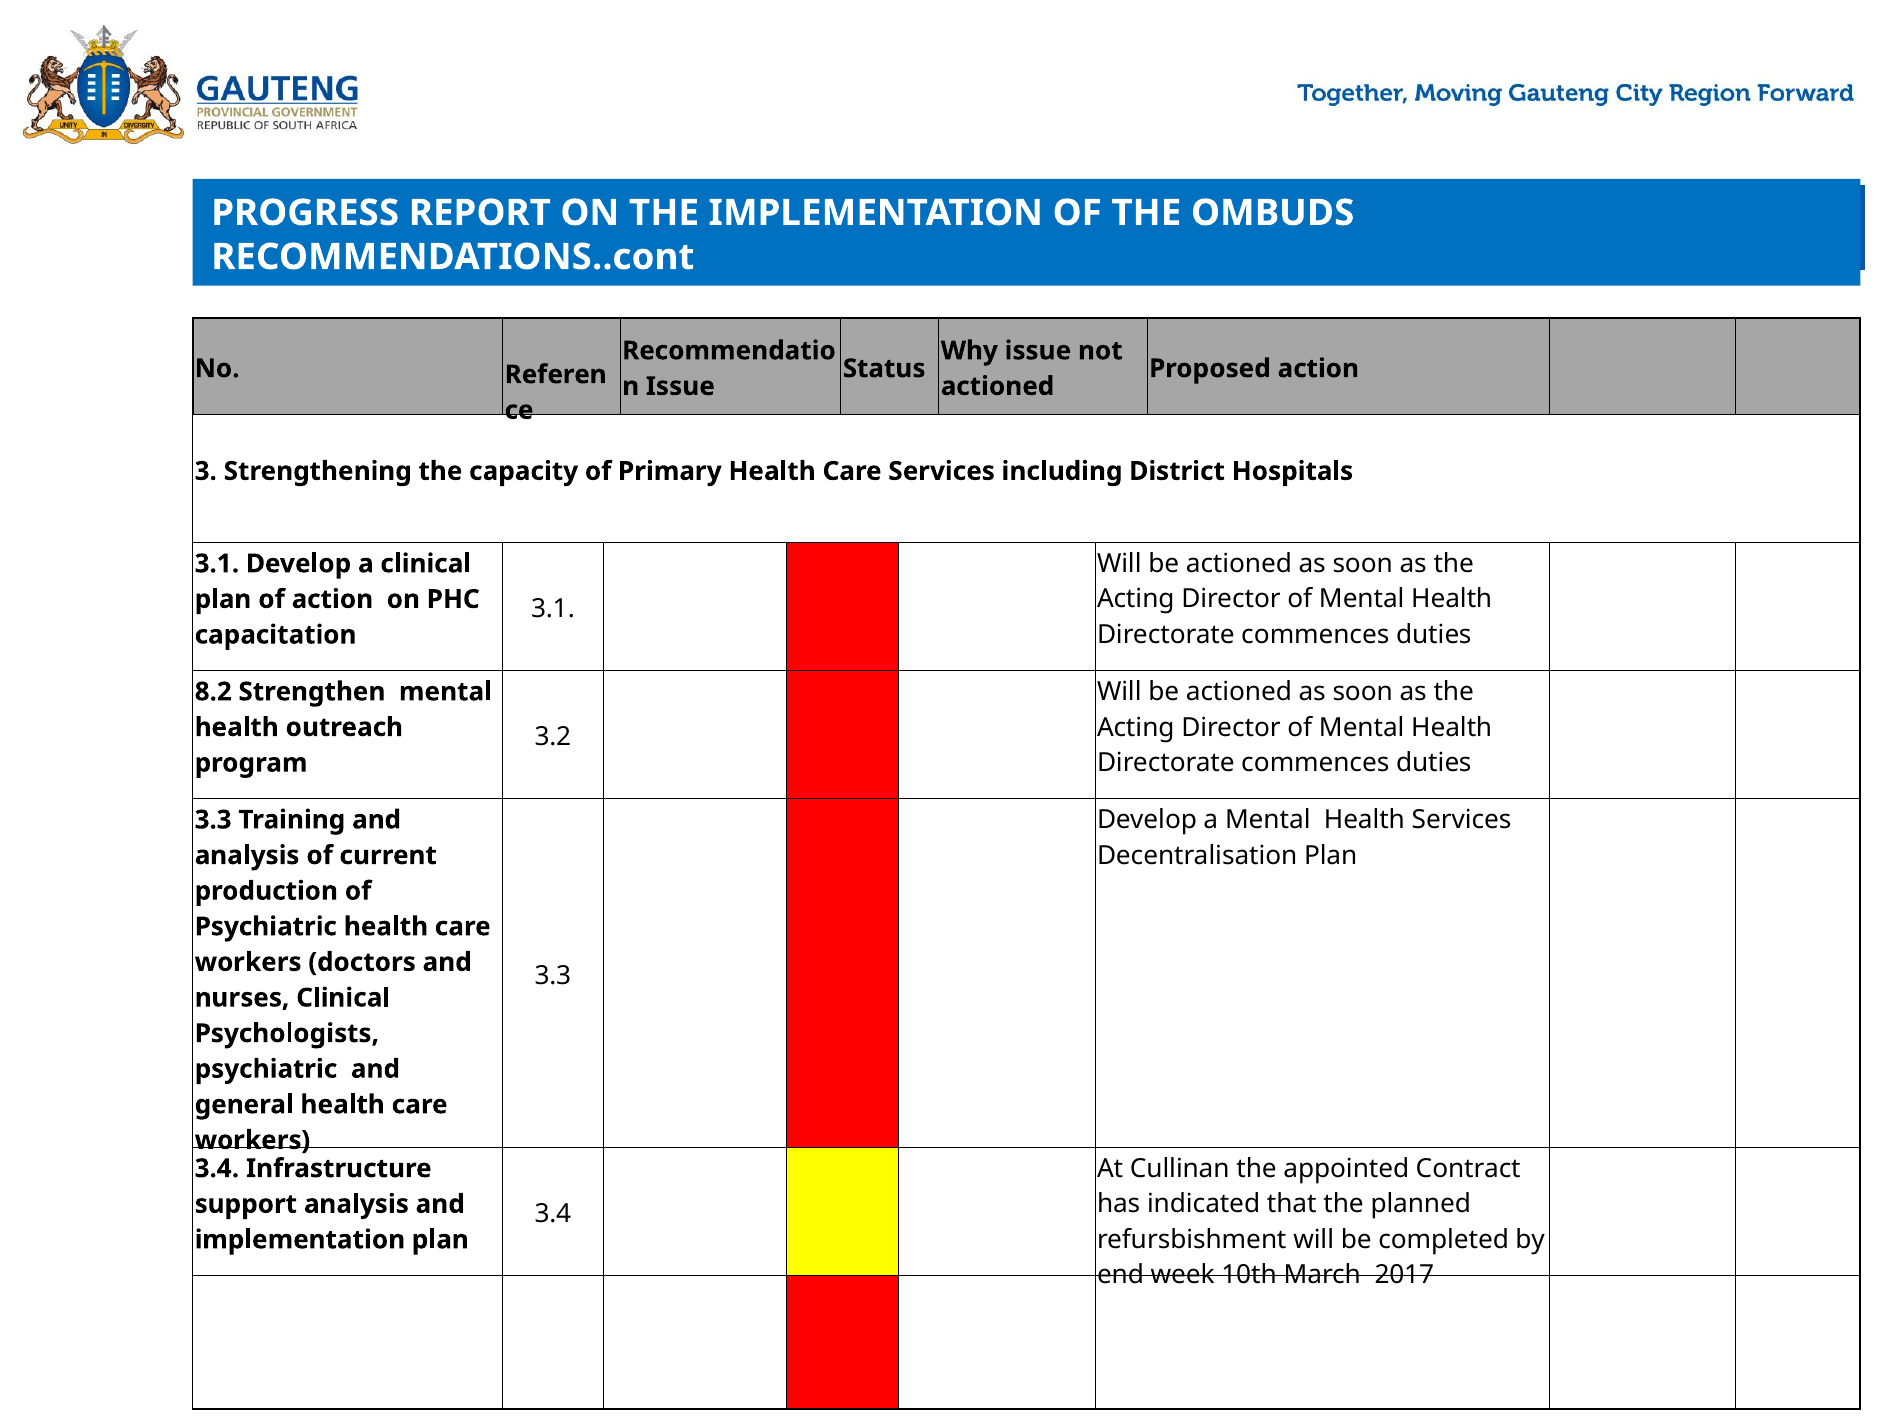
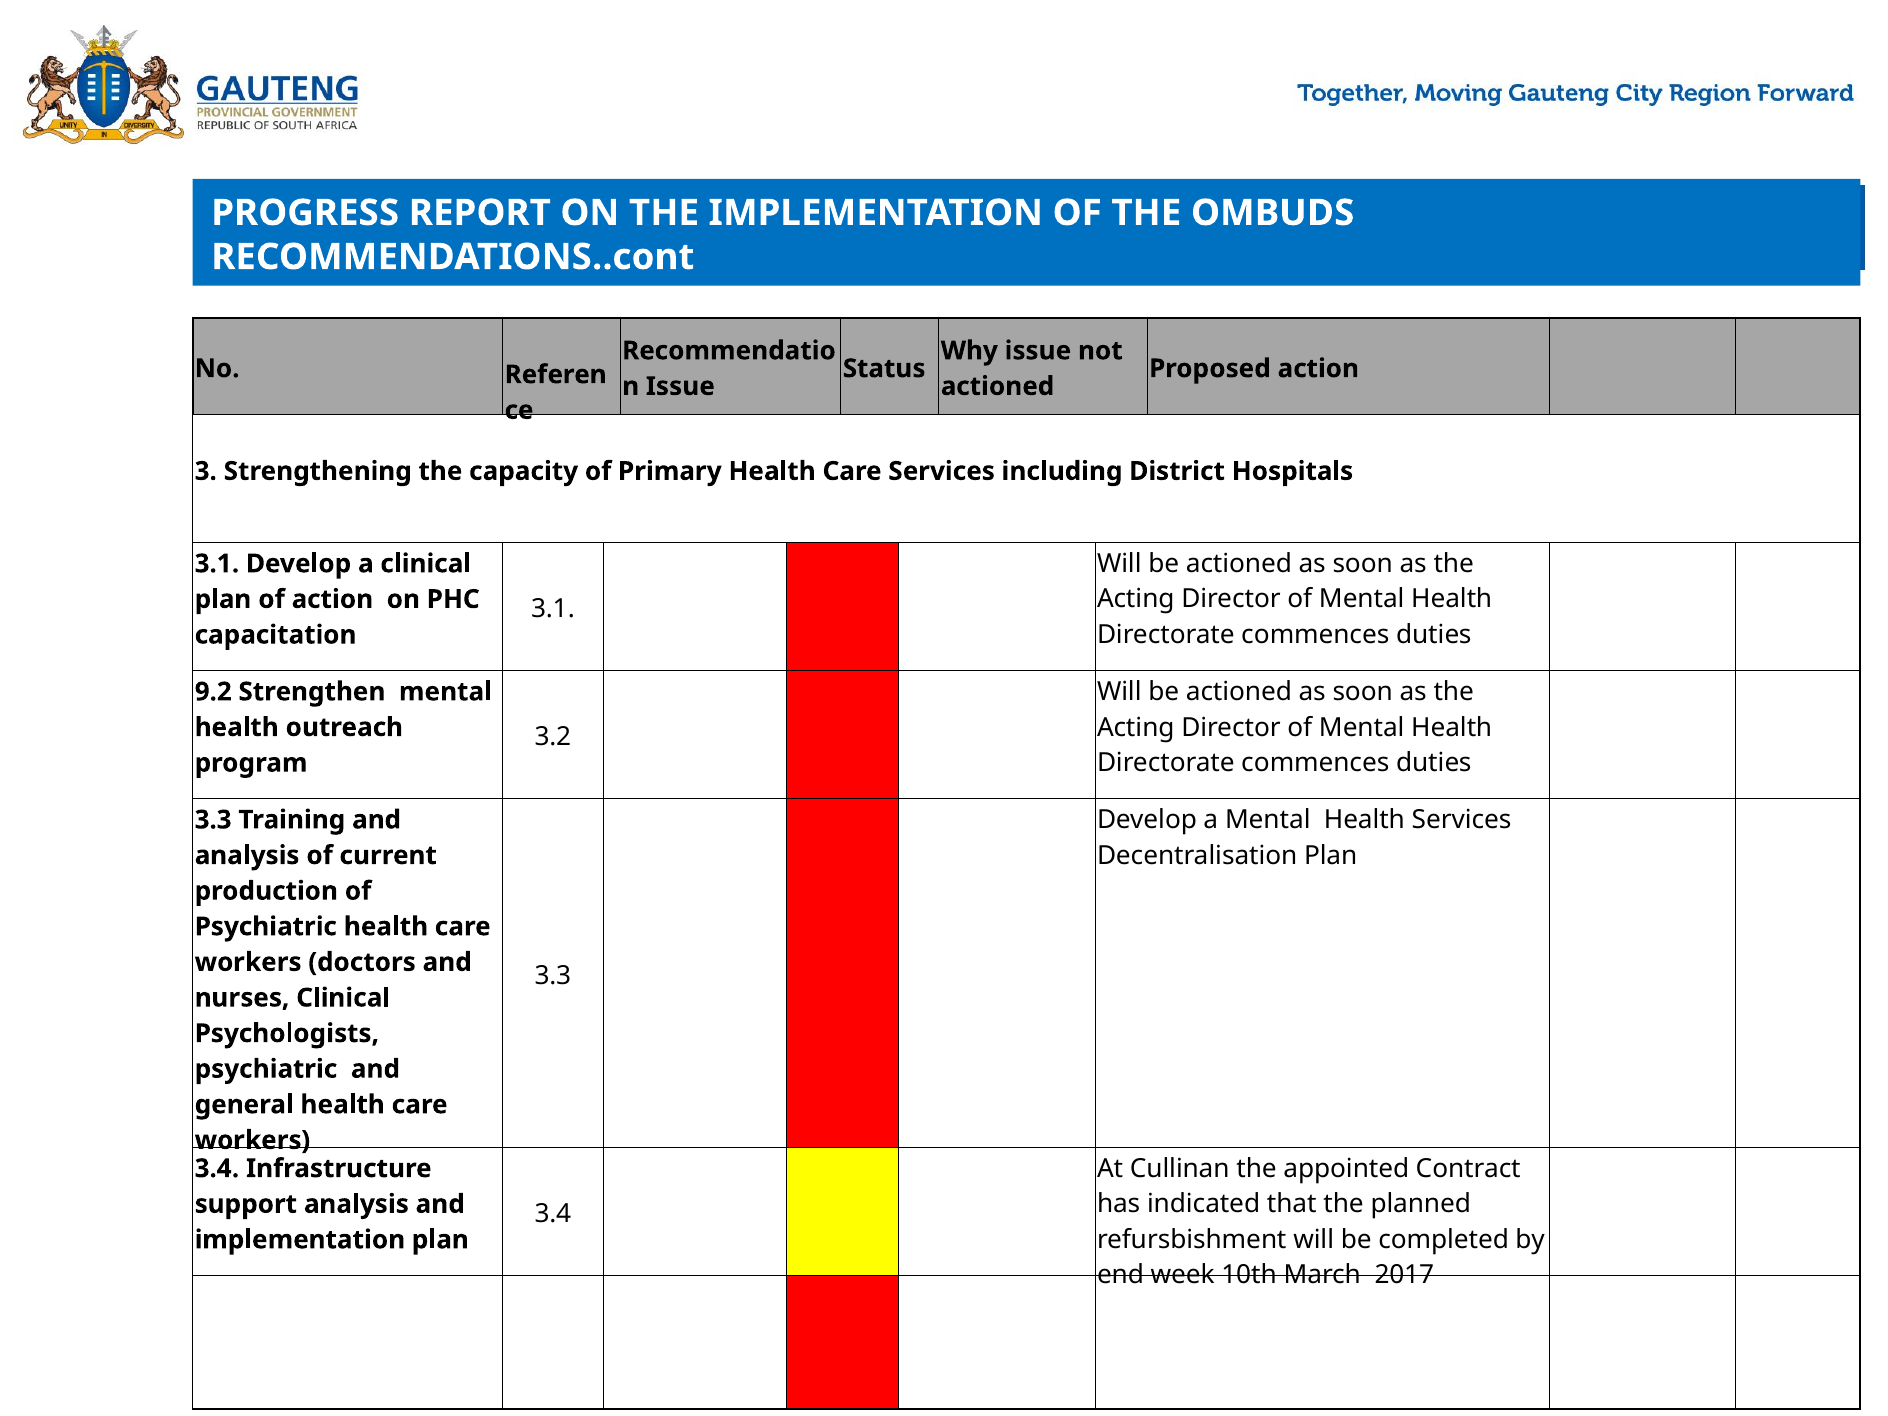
8.2: 8.2 -> 9.2 (213, 692)
